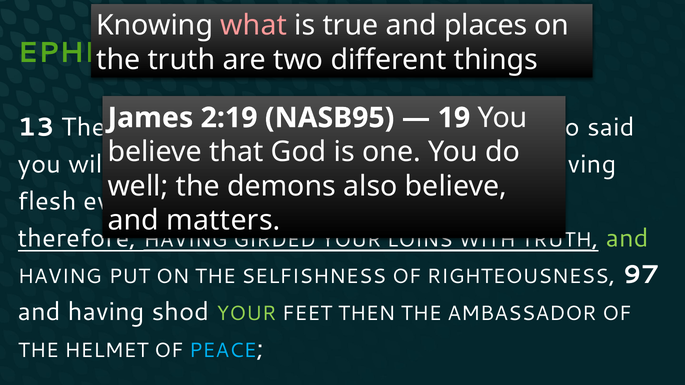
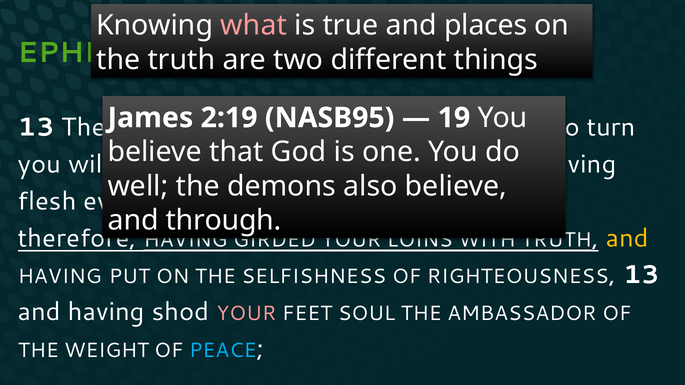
said: said -> turn (611, 127)
matters: matters -> through (224, 221)
and colour: light green -> yellow (627, 238)
97: 97 -> 13 (641, 275)
YOUR colour: light green -> pink (246, 314)
THEN: THEN -> SOUL (367, 314)
HELMET: HELMET -> WEIGHT (107, 351)
